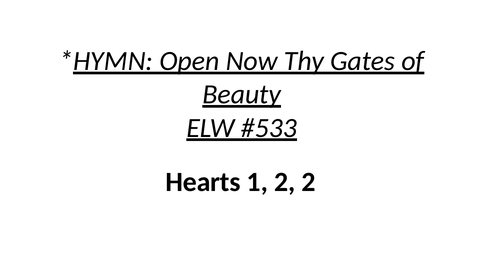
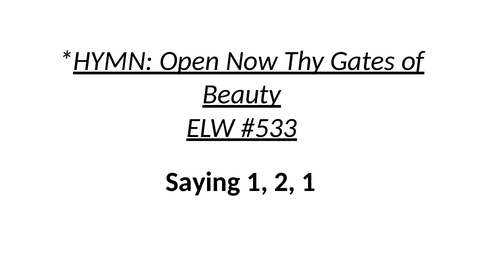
Hearts: Hearts -> Saying (203, 182)
2 2: 2 -> 1 (309, 182)
